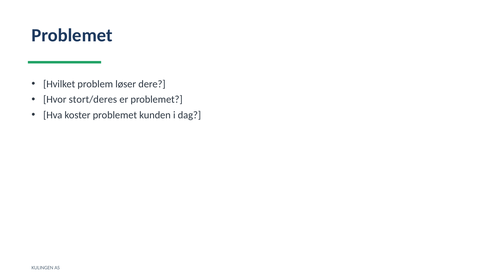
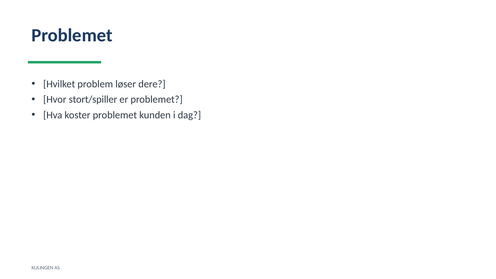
stort/deres: stort/deres -> stort/spiller (93, 100)
